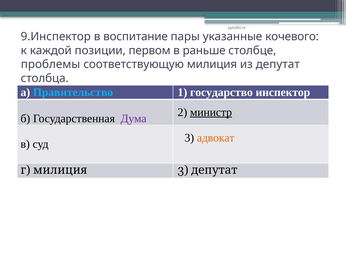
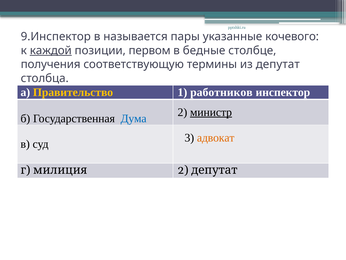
воспитание: воспитание -> называется (136, 37)
каждой underline: none -> present (51, 50)
раньше: раньше -> бедные (204, 50)
проблемы: проблемы -> получения (51, 64)
соответствующую милиция: милиция -> термины (212, 64)
Правительство colour: light blue -> yellow (73, 92)
государство: государство -> работников (221, 92)
Дума colour: purple -> blue (134, 118)
милиция 3: 3 -> 2 (183, 170)
